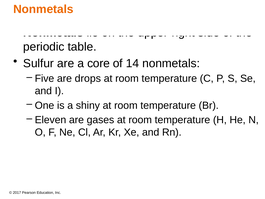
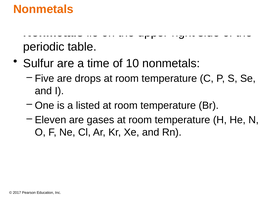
core: core -> time (98, 63)
14: 14 -> 10 (132, 63)
shiny: shiny -> listed (88, 105)
